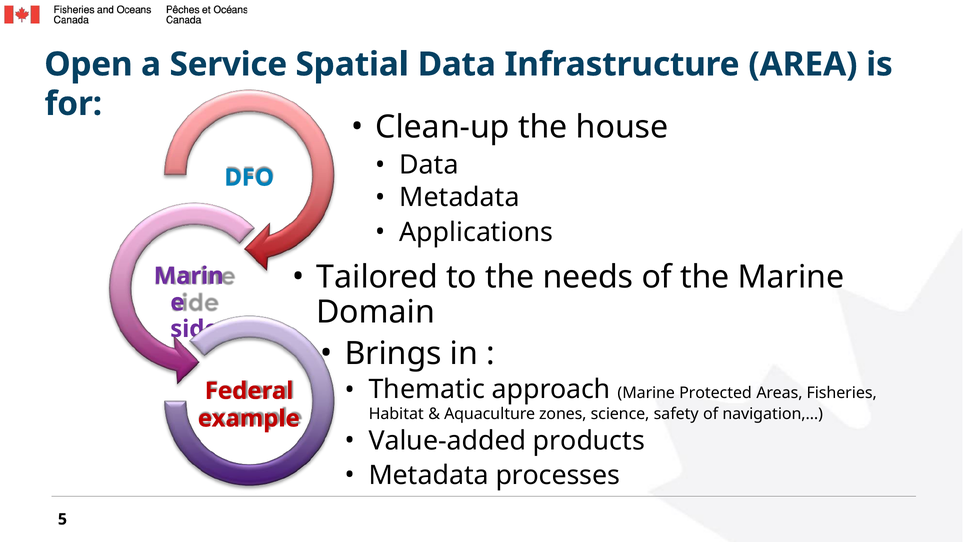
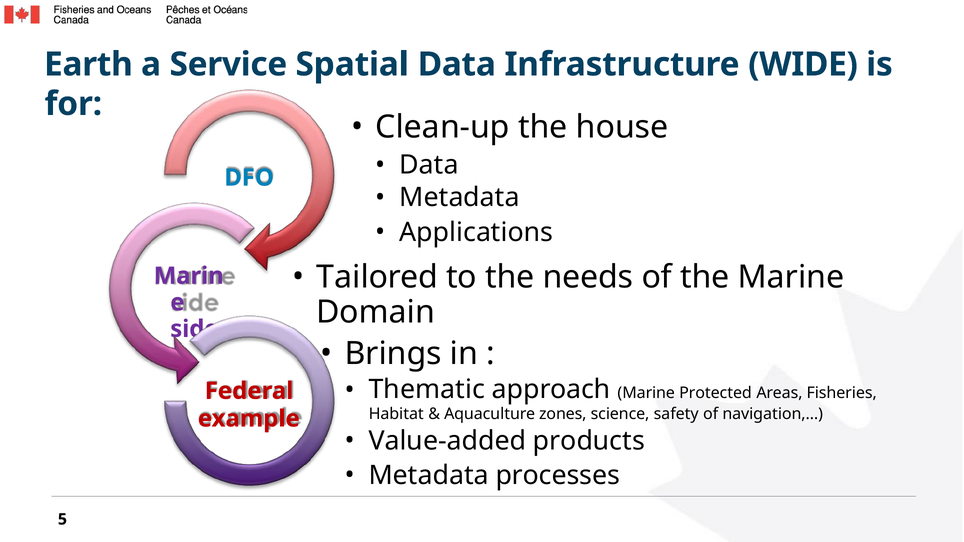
Open: Open -> Earth (88, 64)
AREA: AREA -> WIDE (803, 64)
